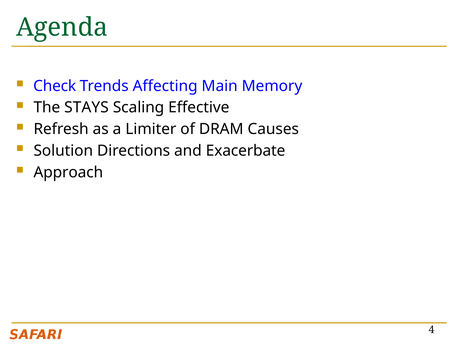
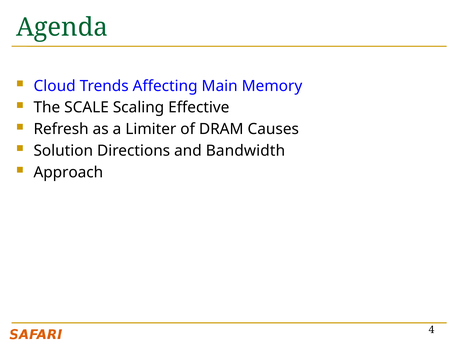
Check: Check -> Cloud (55, 86)
STAYS: STAYS -> SCALE (87, 107)
Exacerbate: Exacerbate -> Bandwidth (245, 150)
